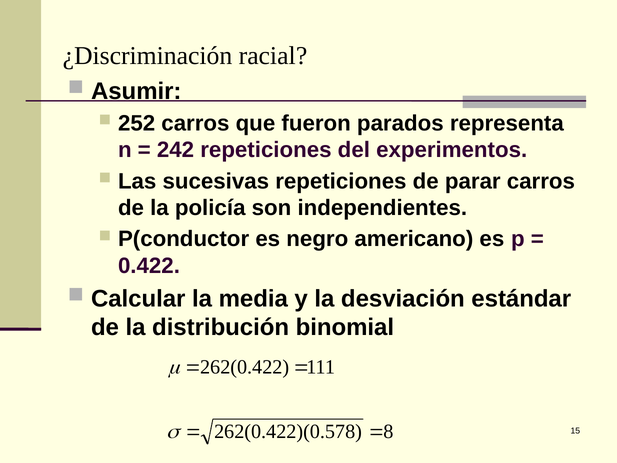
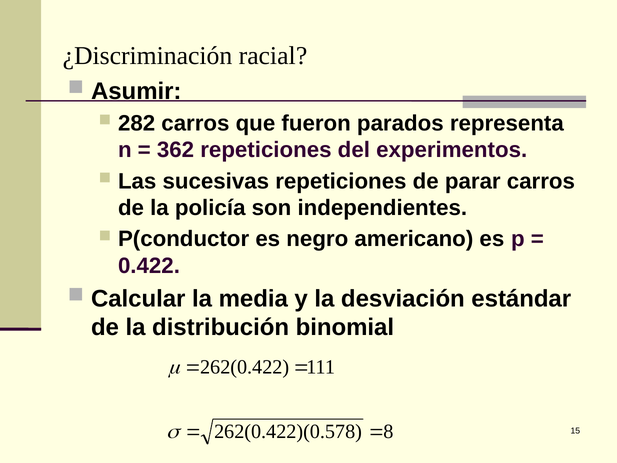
252: 252 -> 282 (137, 123)
242: 242 -> 362 (176, 150)
